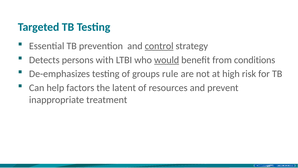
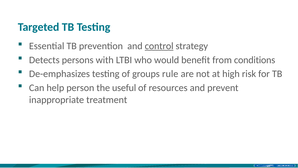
would underline: present -> none (167, 60)
factors: factors -> person (80, 88)
latent: latent -> useful (124, 88)
